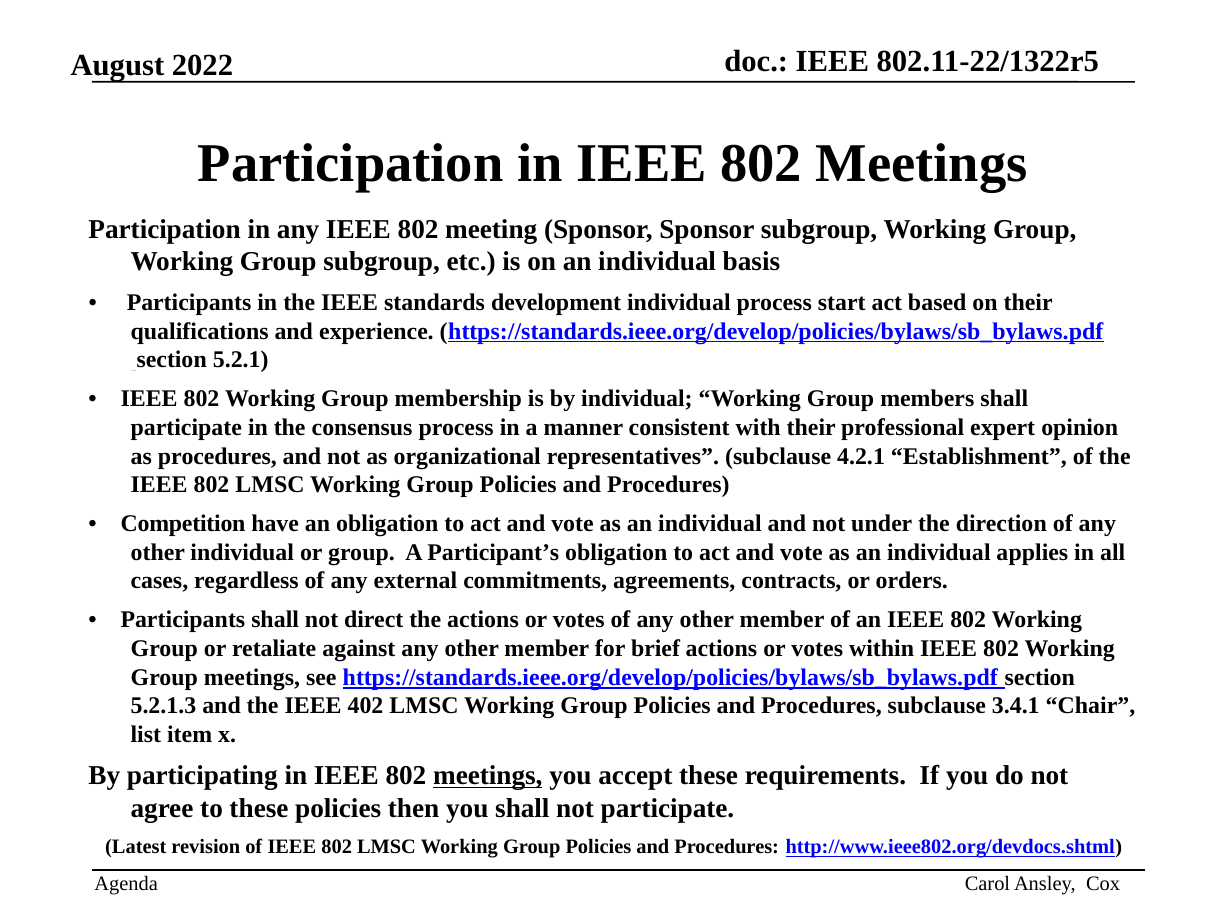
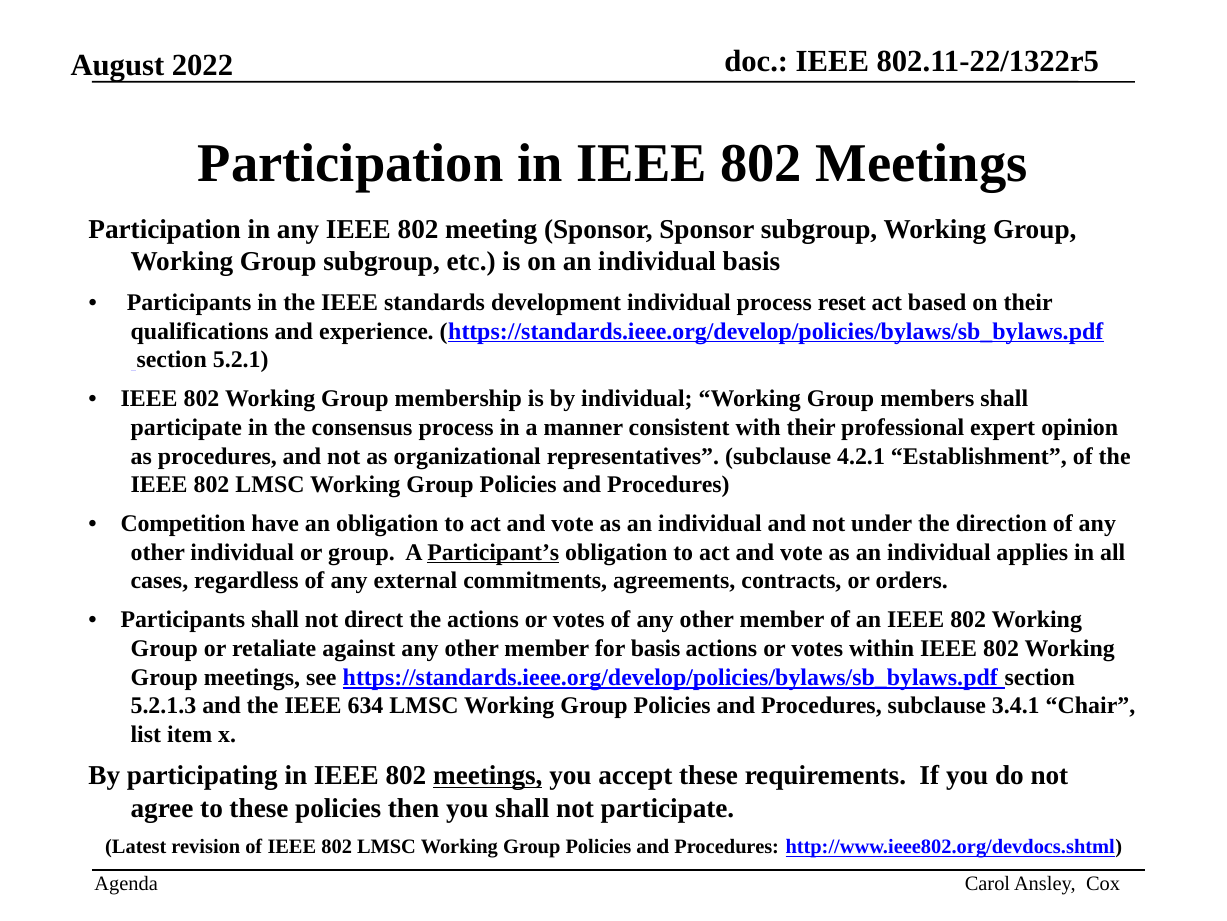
start: start -> reset (842, 302)
Participant’s underline: none -> present (493, 552)
for brief: brief -> basis (656, 648)
402: 402 -> 634 (365, 705)
